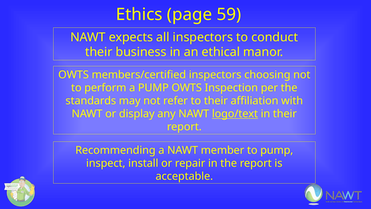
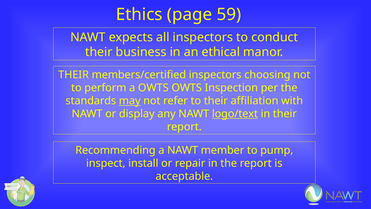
OWTS: OWTS -> THEIR (74, 75)
a PUMP: PUMP -> OWTS (153, 88)
may underline: none -> present (130, 101)
